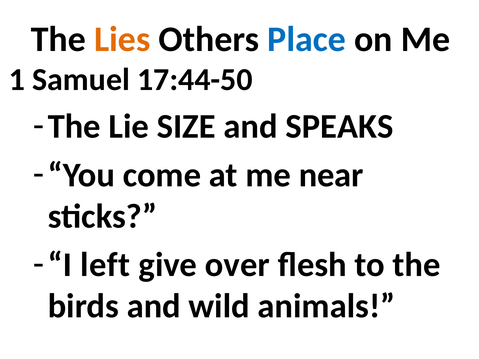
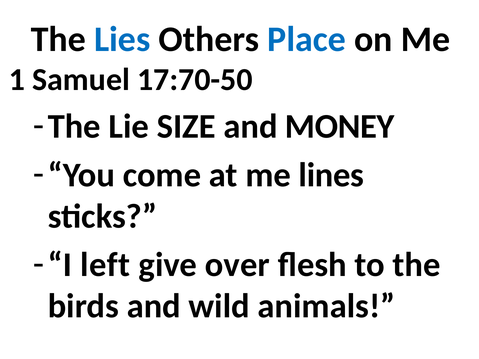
Lies colour: orange -> blue (122, 39)
17:44-50: 17:44-50 -> 17:70-50 (195, 80)
SPEAKS: SPEAKS -> MONEY (340, 127)
near: near -> lines (331, 175)
